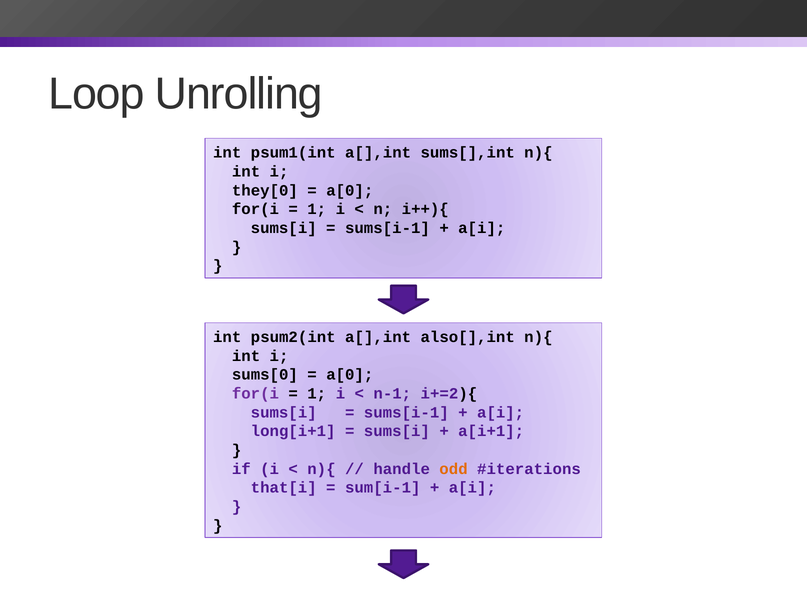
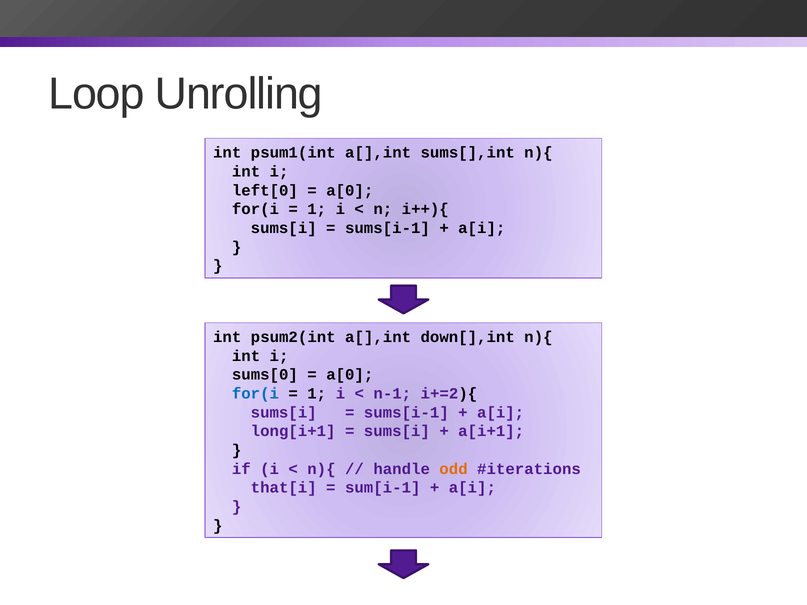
they[0: they[0 -> left[0 (265, 190)
also[],int: also[],int -> down[],int (468, 337)
for(i colour: purple -> blue (255, 394)
